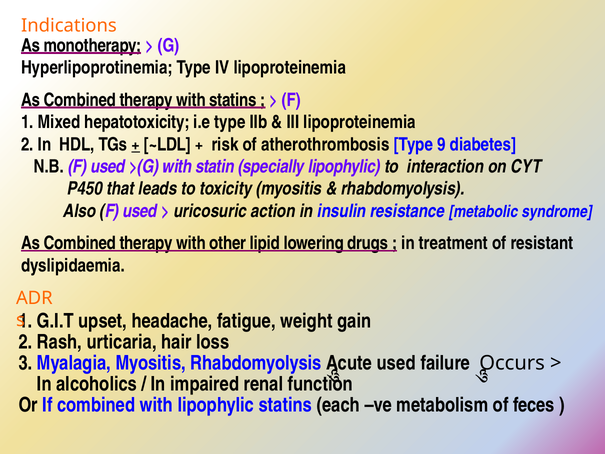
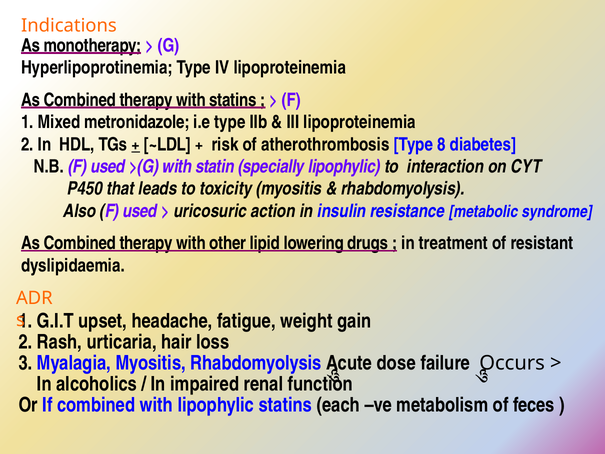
hepatotoxicity: hepatotoxicity -> metronidazole (137, 122)
9: 9 -> 8 (442, 144)
used: used -> dose (396, 363)
